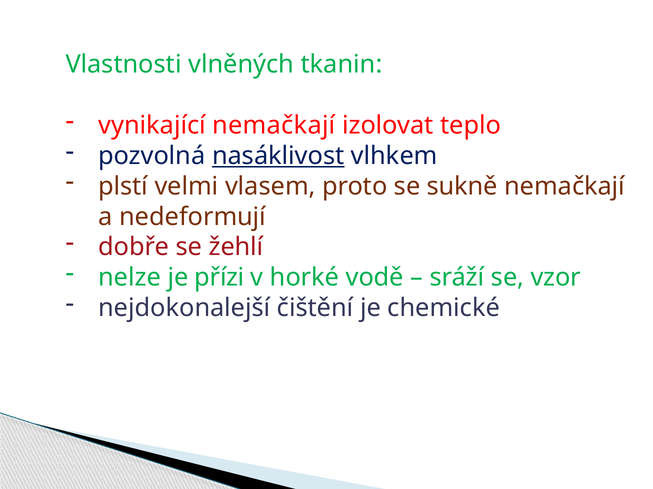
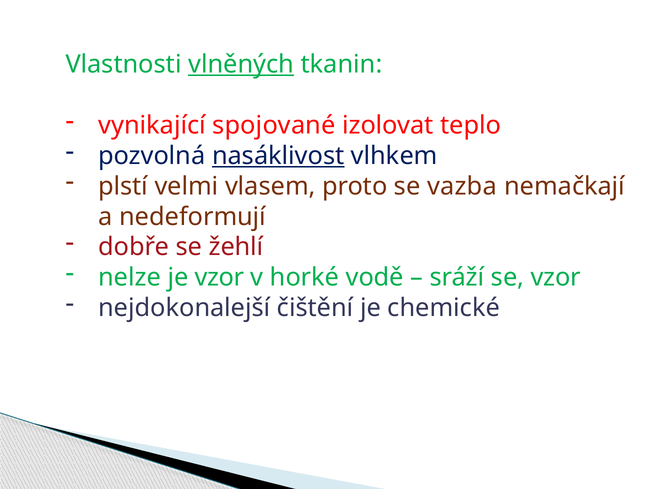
vlněných underline: none -> present (241, 65)
vynikající nemačkají: nemačkají -> spojované (274, 126)
sukně: sukně -> vazba (462, 186)
je přízi: přízi -> vzor (219, 278)
